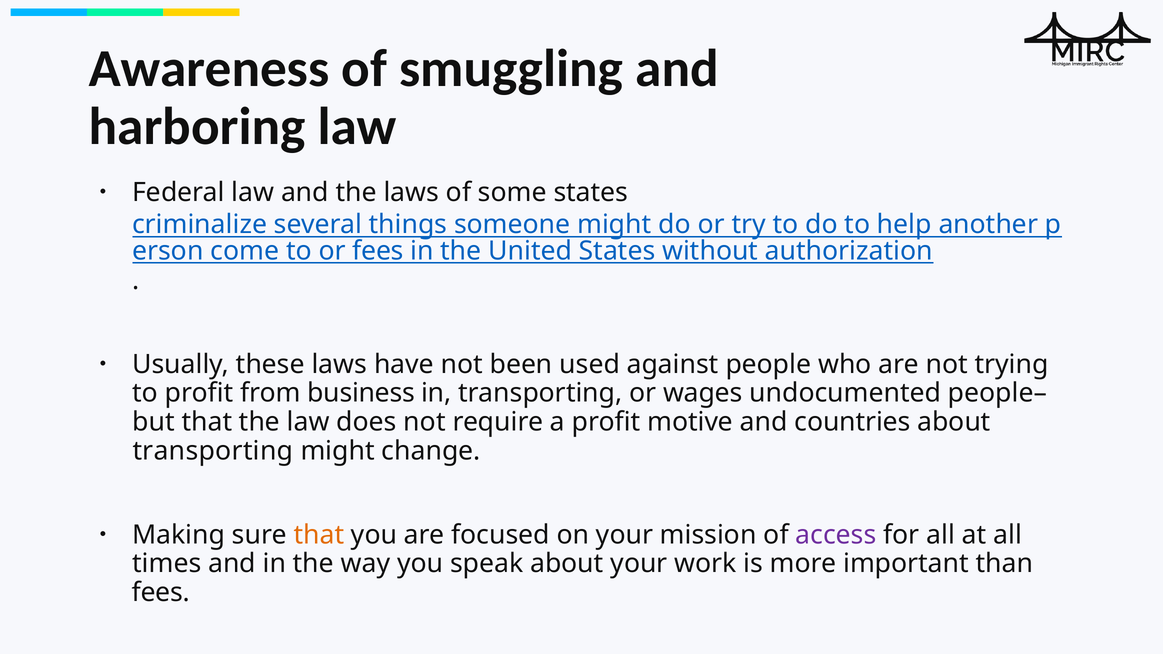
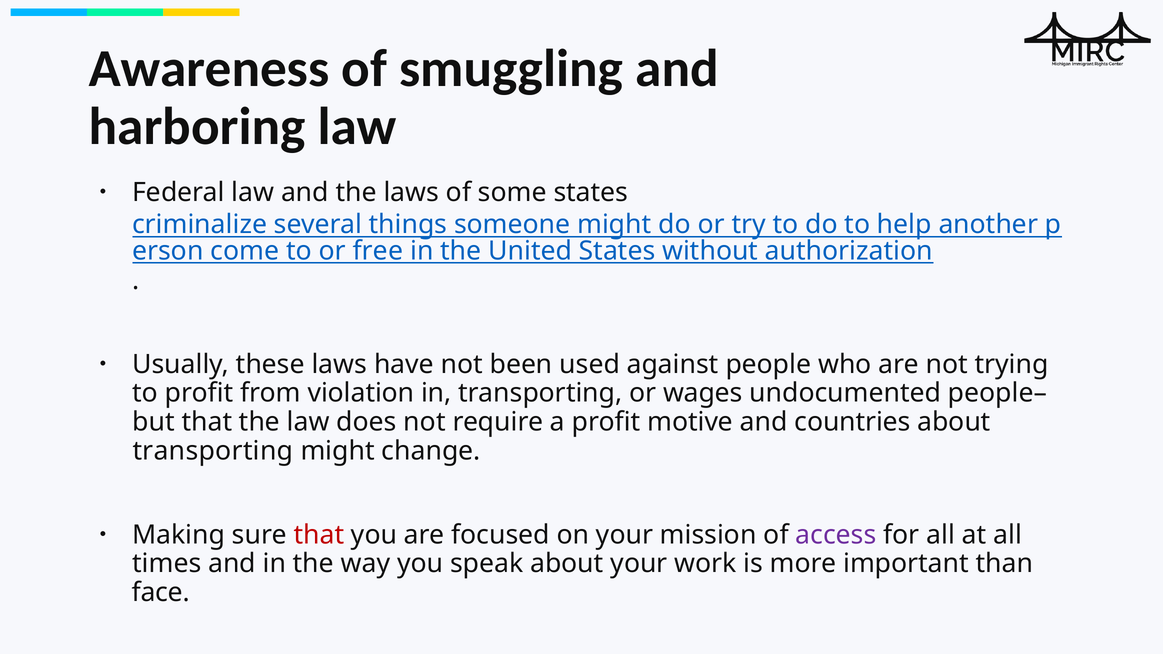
or fees: fees -> free (378, 251)
business: business -> violation (361, 393)
that colour: orange -> red (319, 535)
fees: fees -> face (161, 593)
